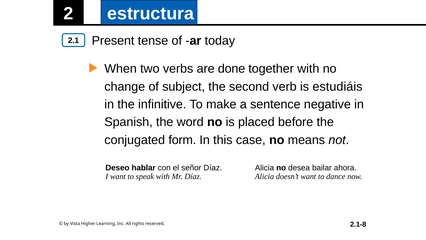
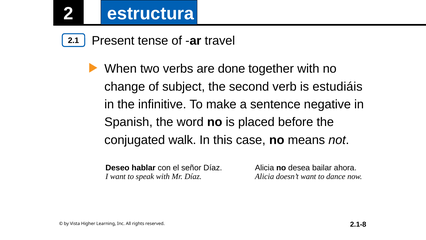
today: today -> travel (220, 41)
form: form -> walk (182, 140)
